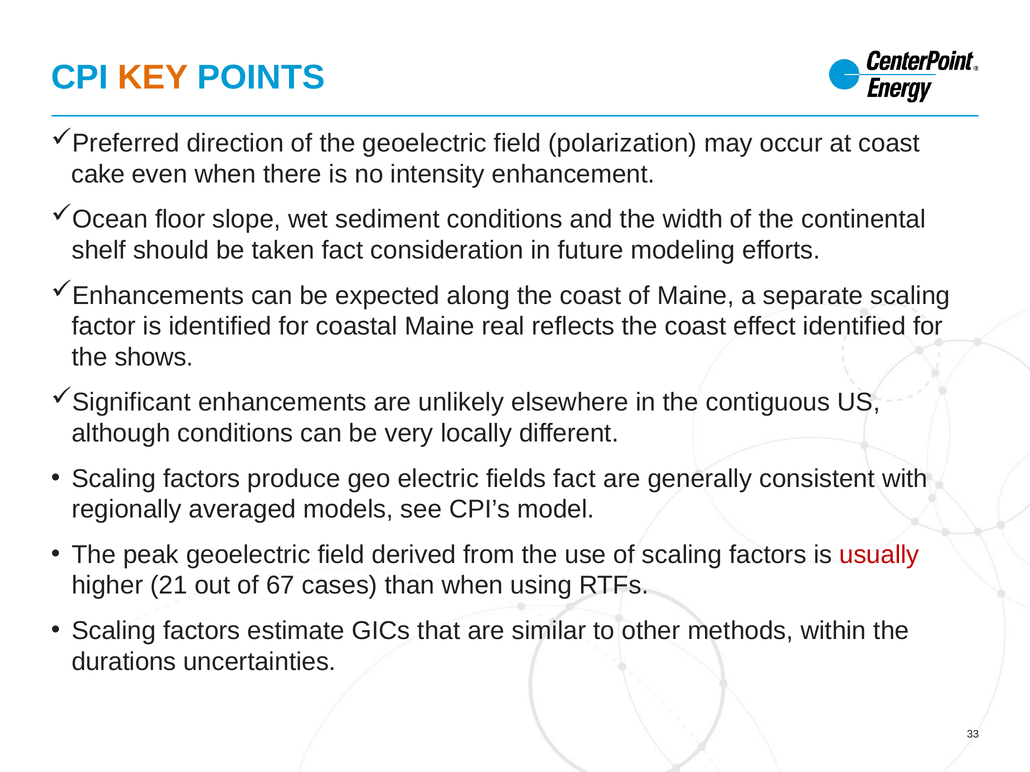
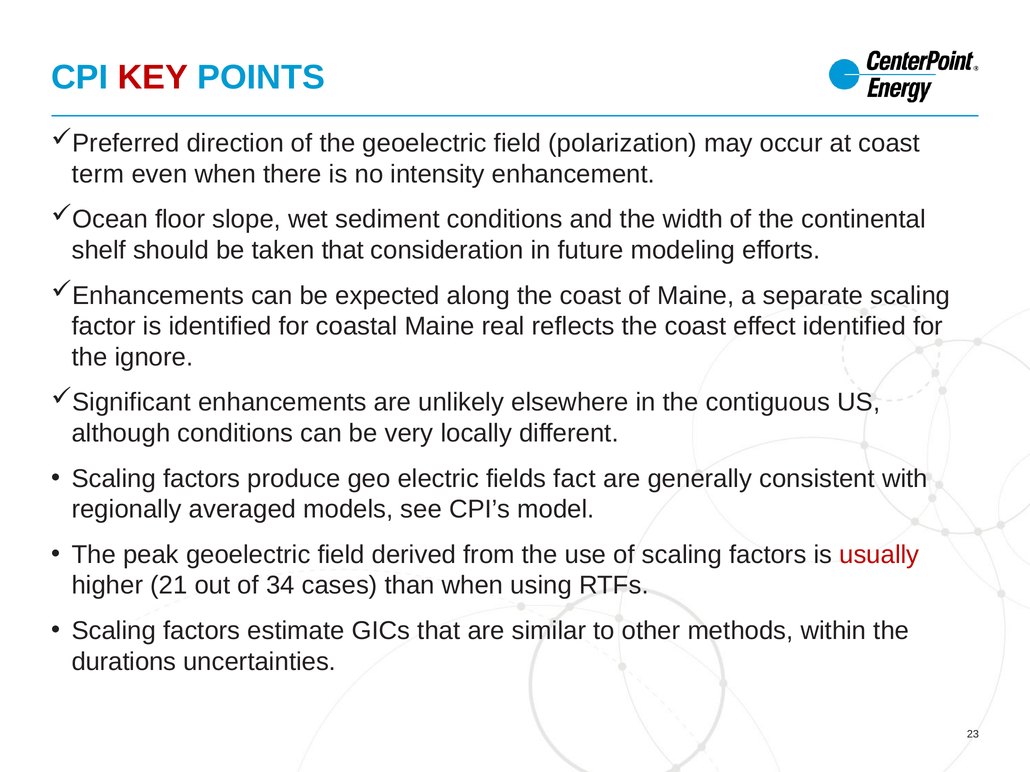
KEY colour: orange -> red (153, 78)
cake: cake -> term (98, 174)
taken fact: fact -> that (343, 251)
shows: shows -> ignore (154, 358)
67: 67 -> 34 (280, 586)
33: 33 -> 23 (973, 735)
